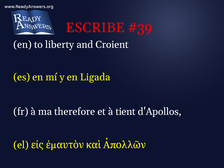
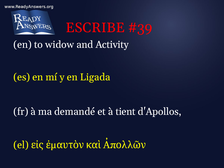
liberty: liberty -> widow (60, 45)
Croient: Croient -> Activity (112, 45)
therefore: therefore -> demandé (75, 112)
